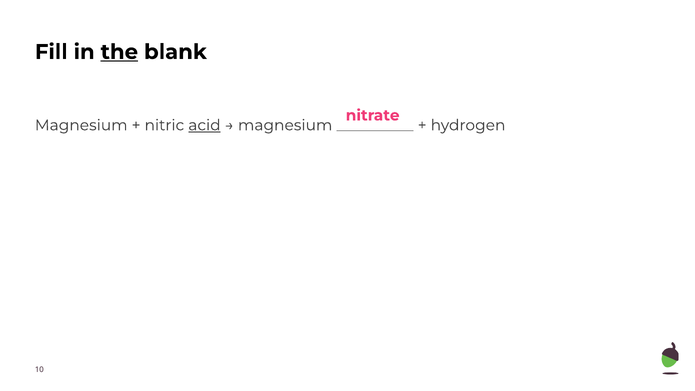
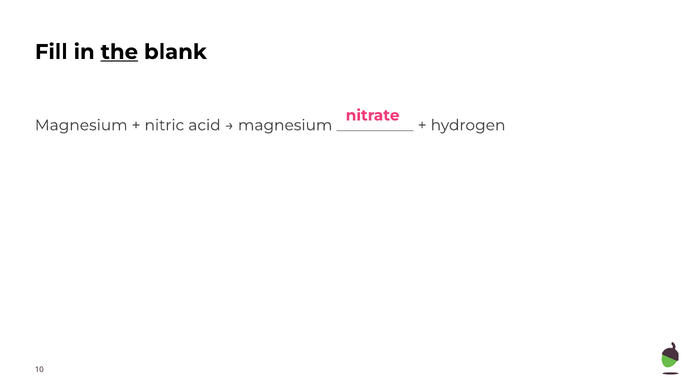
acid underline: present -> none (204, 125)
